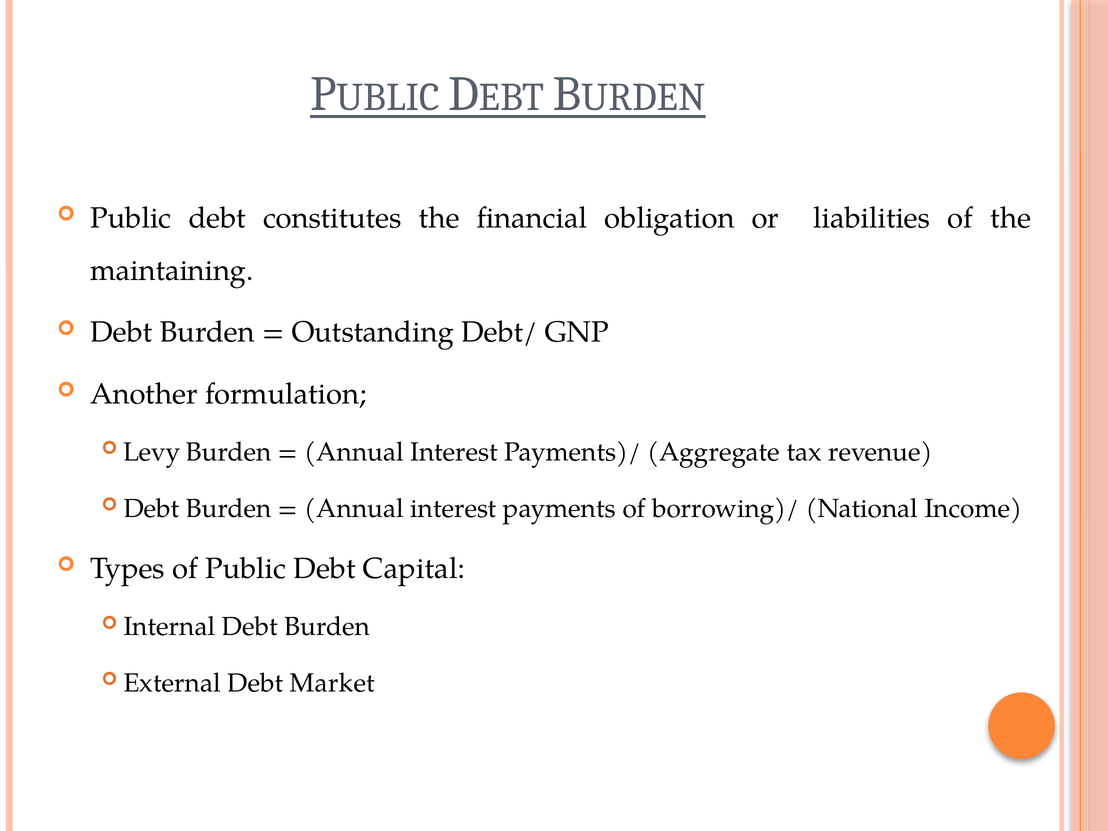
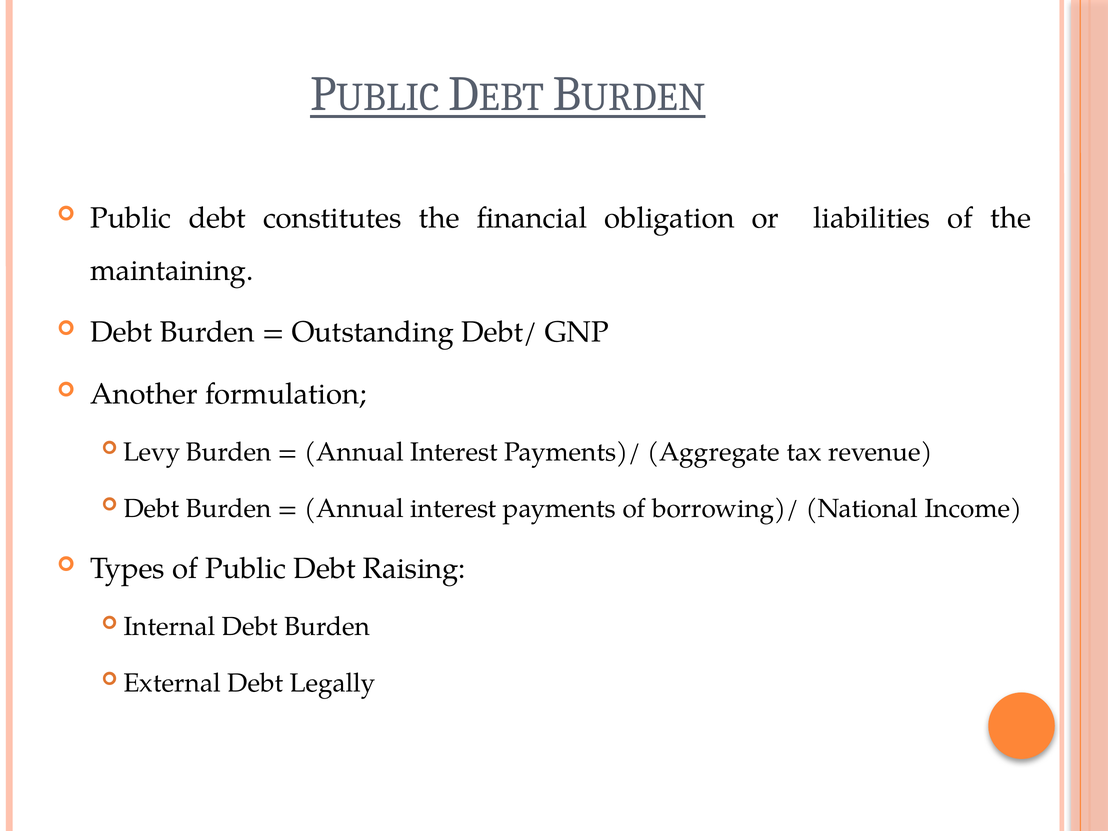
Capital: Capital -> Raising (414, 569)
Market: Market -> Legally (333, 683)
